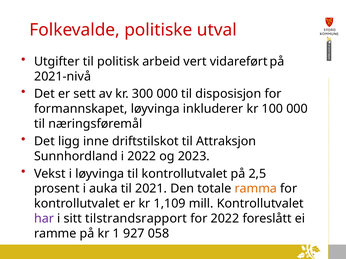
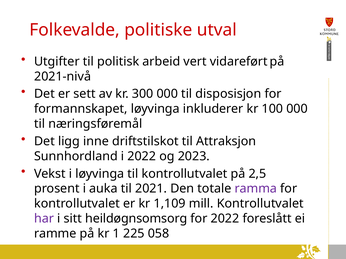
ramma colour: orange -> purple (256, 189)
tilstrandsrapport: tilstrandsrapport -> heildøgnsomsorg (136, 219)
927: 927 -> 225 (134, 234)
